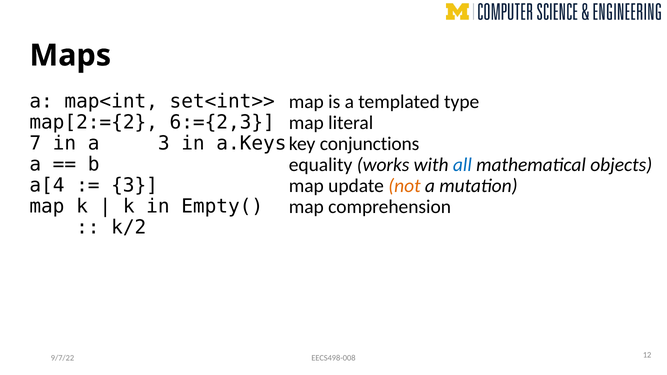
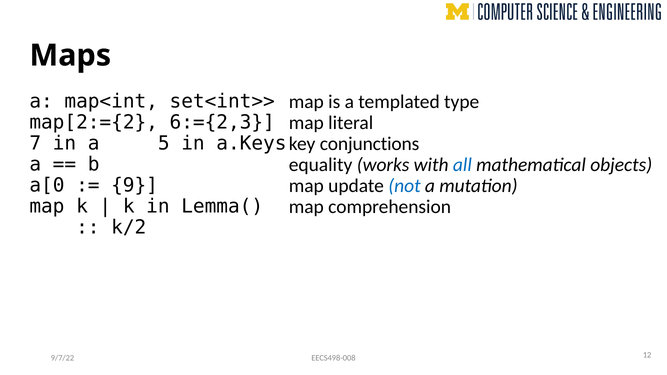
a 3: 3 -> 5 (164, 143)
a[4: a[4 -> a[0 (47, 185)
3: 3 -> 9 (135, 185)
not colour: orange -> blue (404, 186)
Empty(: Empty( -> Lemma( (222, 206)
